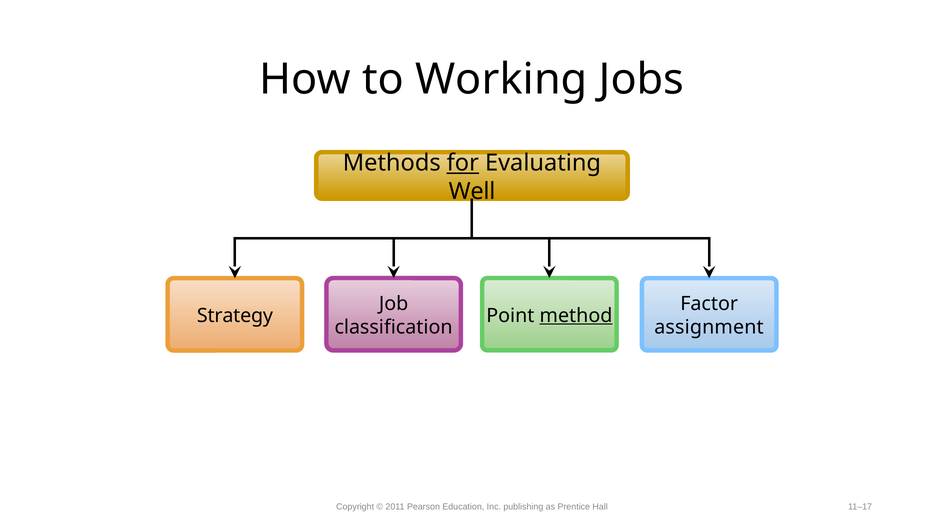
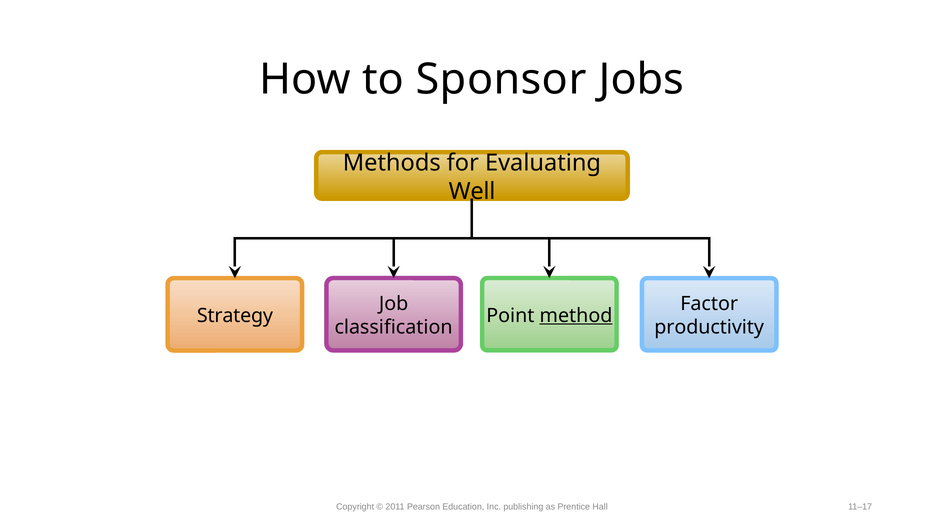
Working: Working -> Sponsor (501, 79)
for underline: present -> none (463, 163)
assignment: assignment -> productivity (709, 327)
